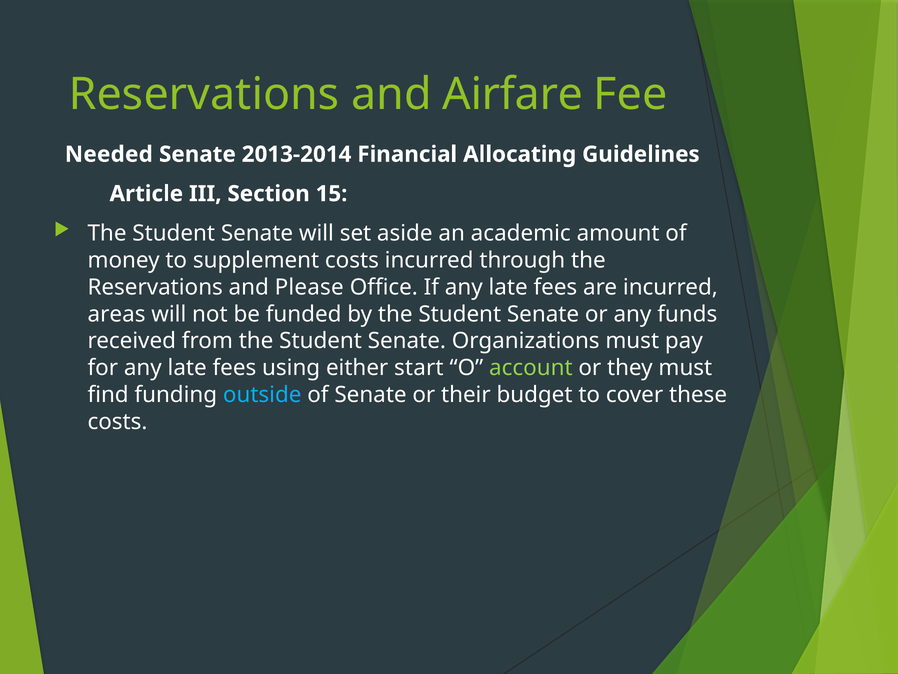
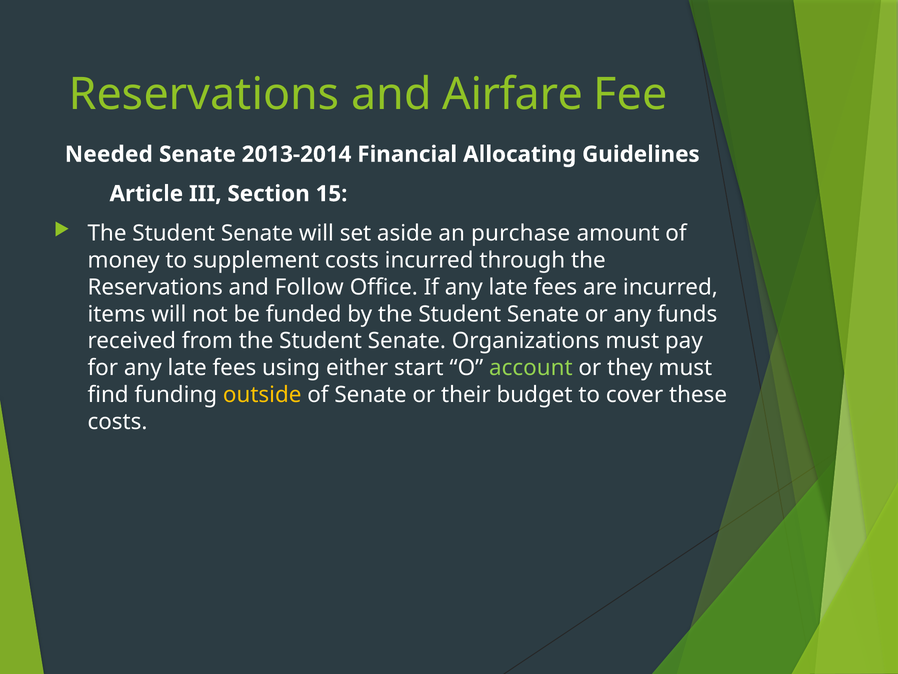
academic: academic -> purchase (521, 233)
Please: Please -> Follow (309, 287)
areas: areas -> items (117, 314)
outside colour: light blue -> yellow (262, 395)
